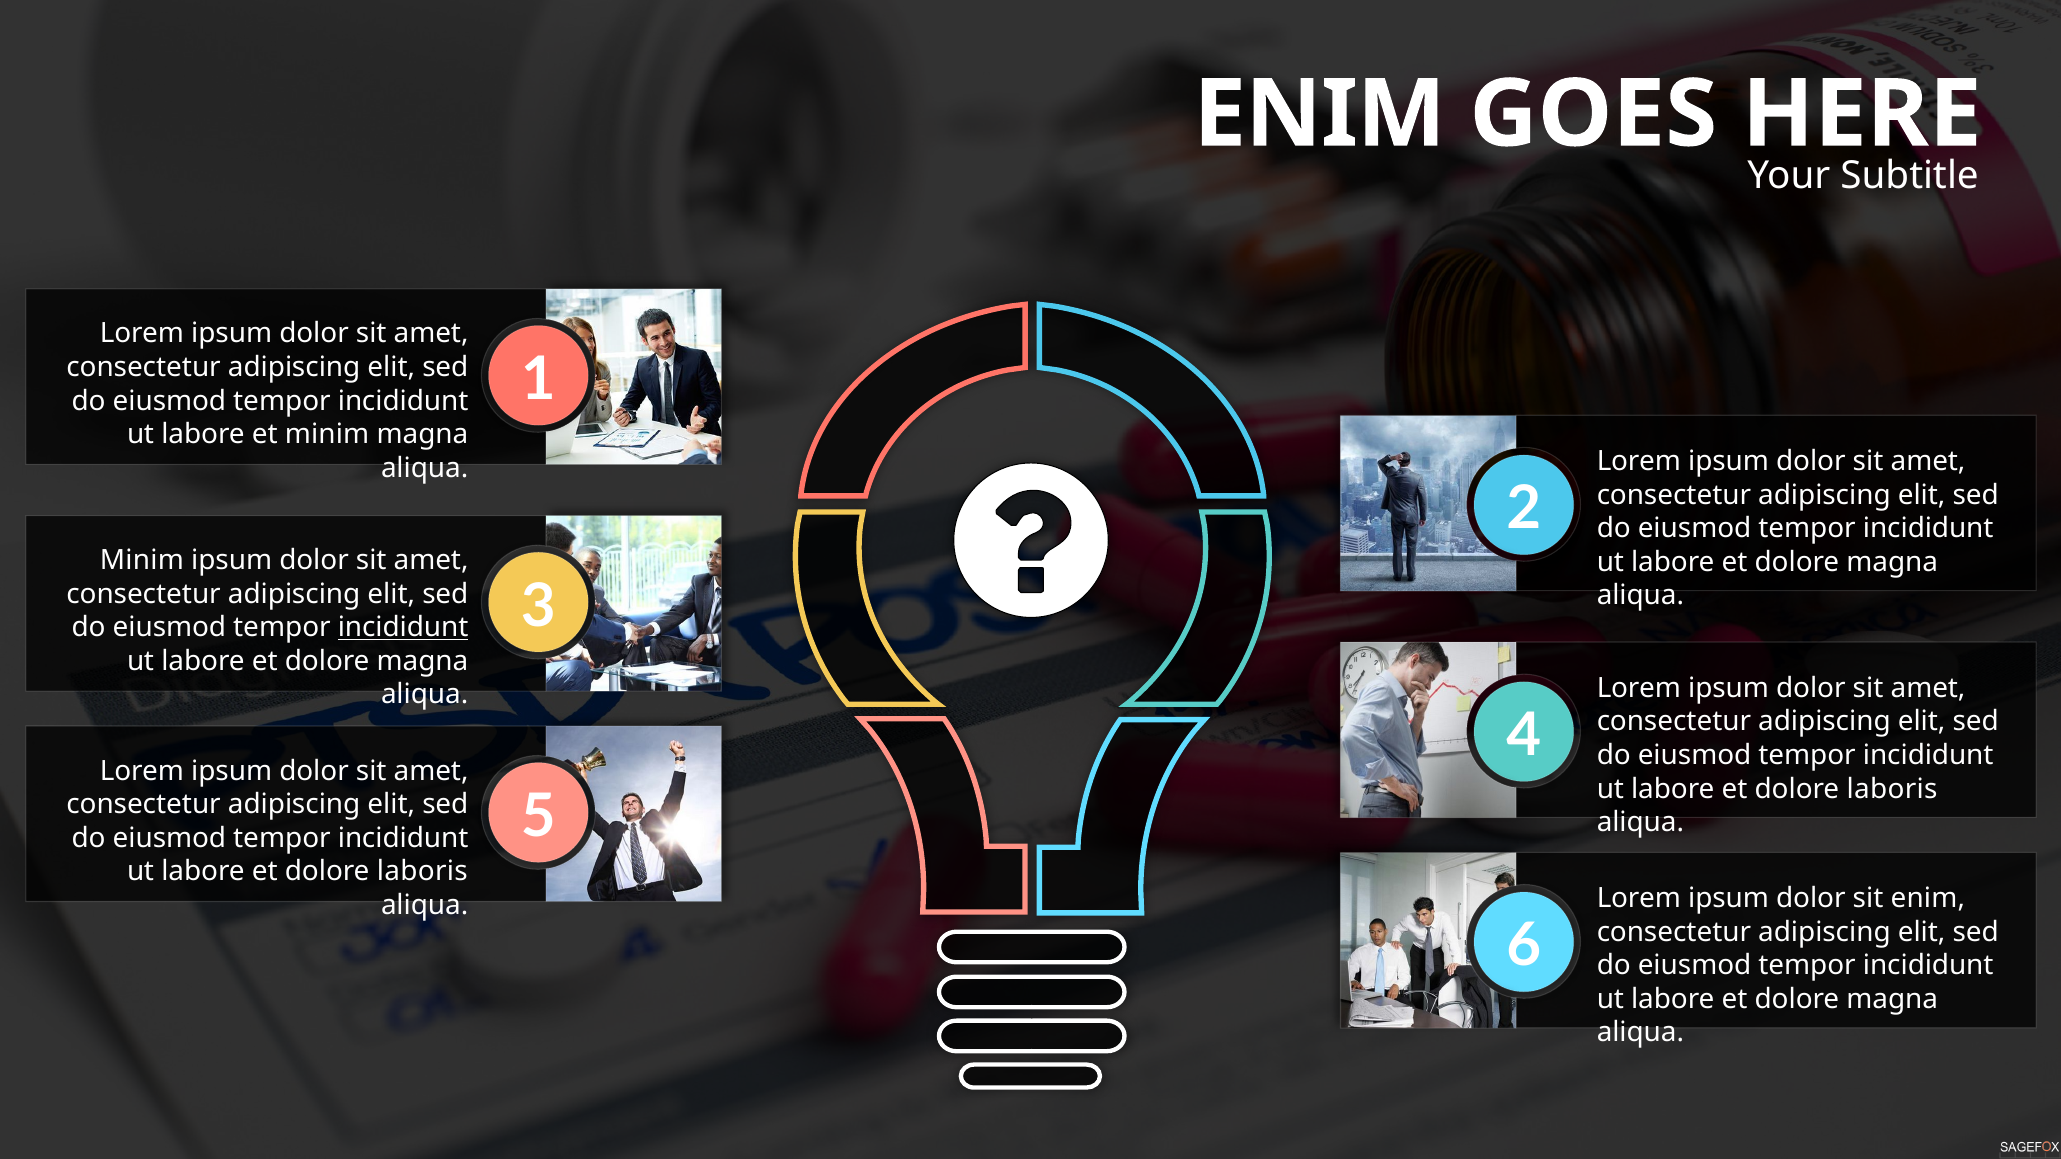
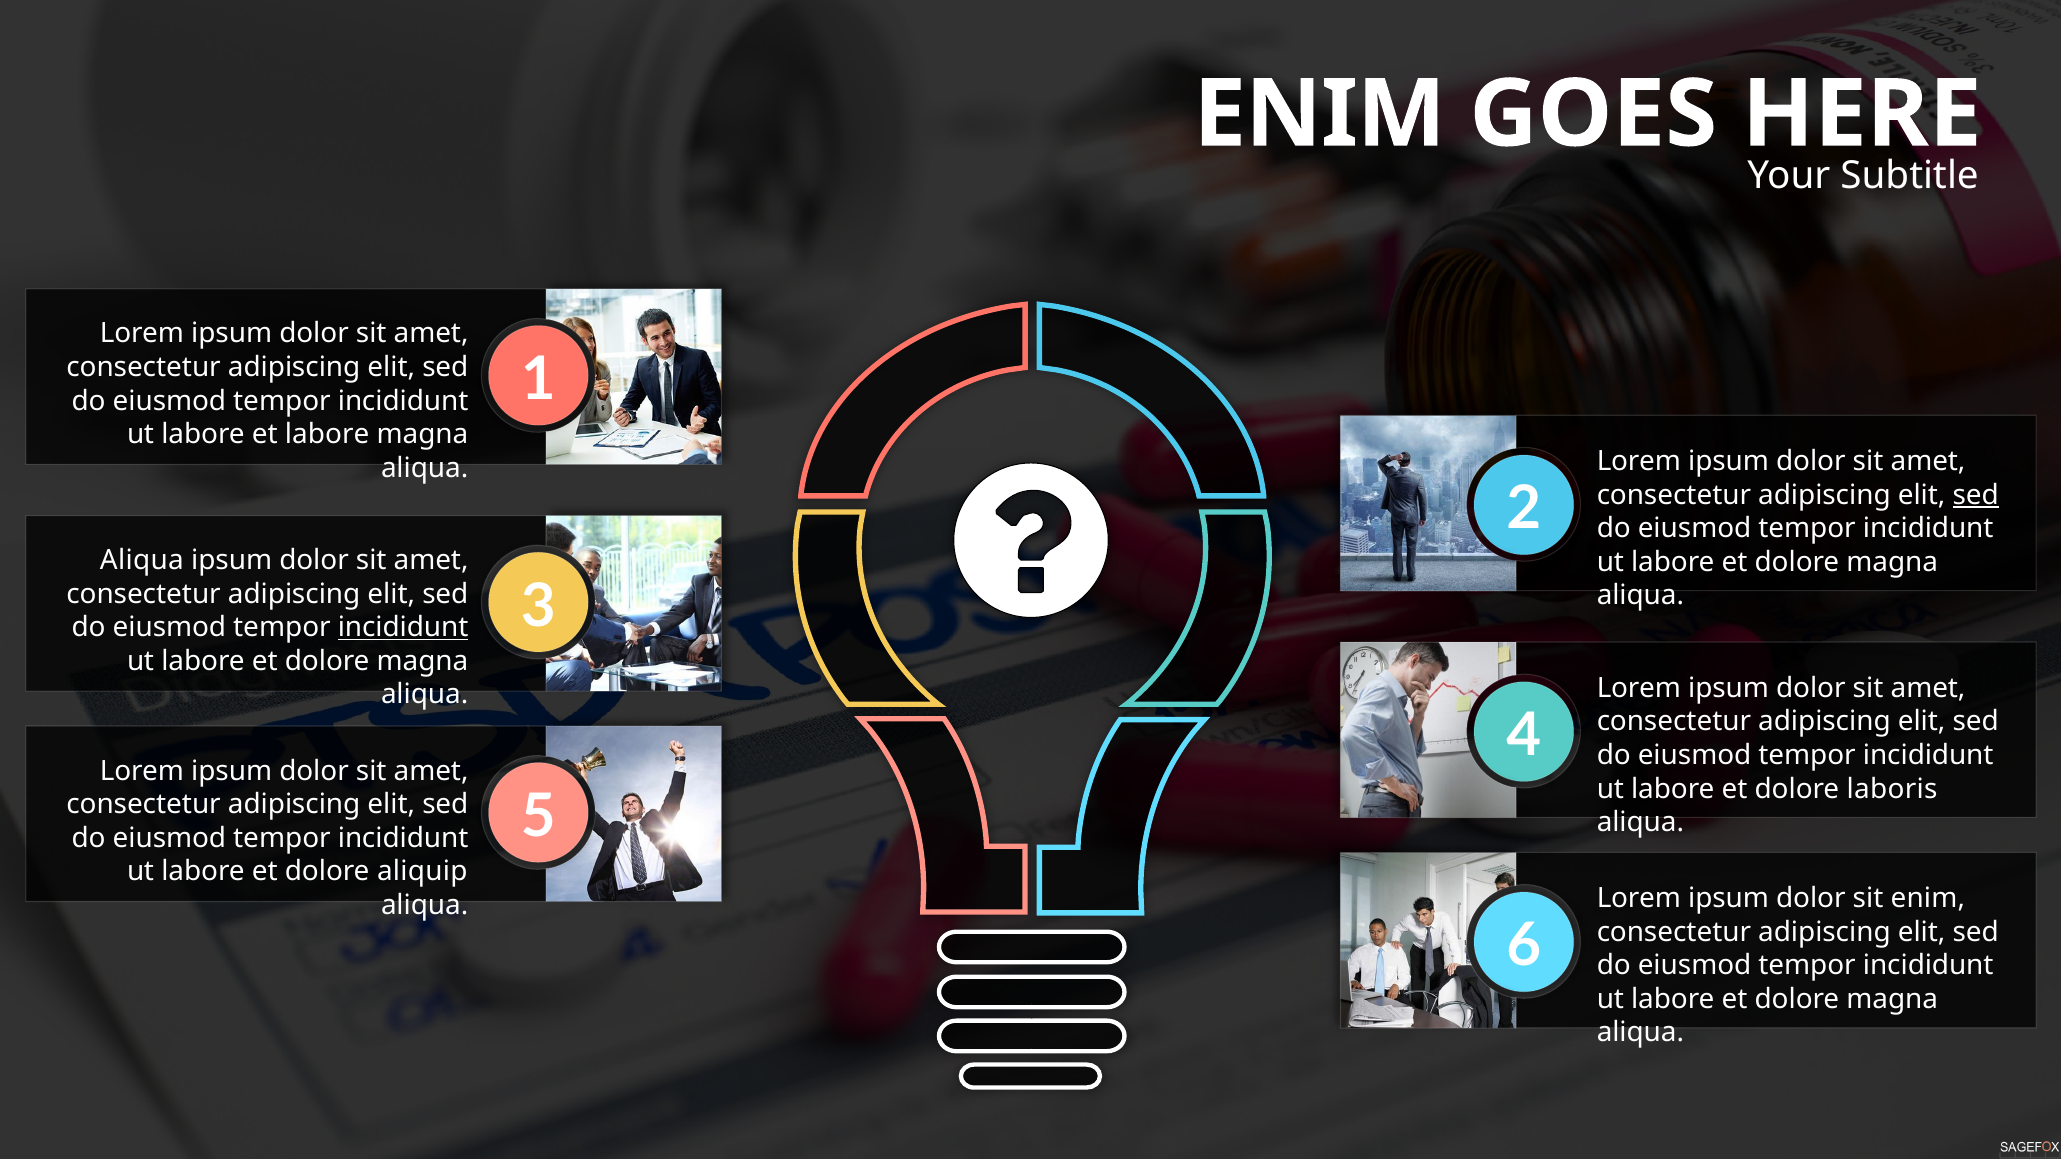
et minim: minim -> labore (327, 434)
sed underline: none -> present (1976, 495)
Minim: Minim -> Aliqua (142, 561)
laboris: laboris -> aliquip (422, 872)
